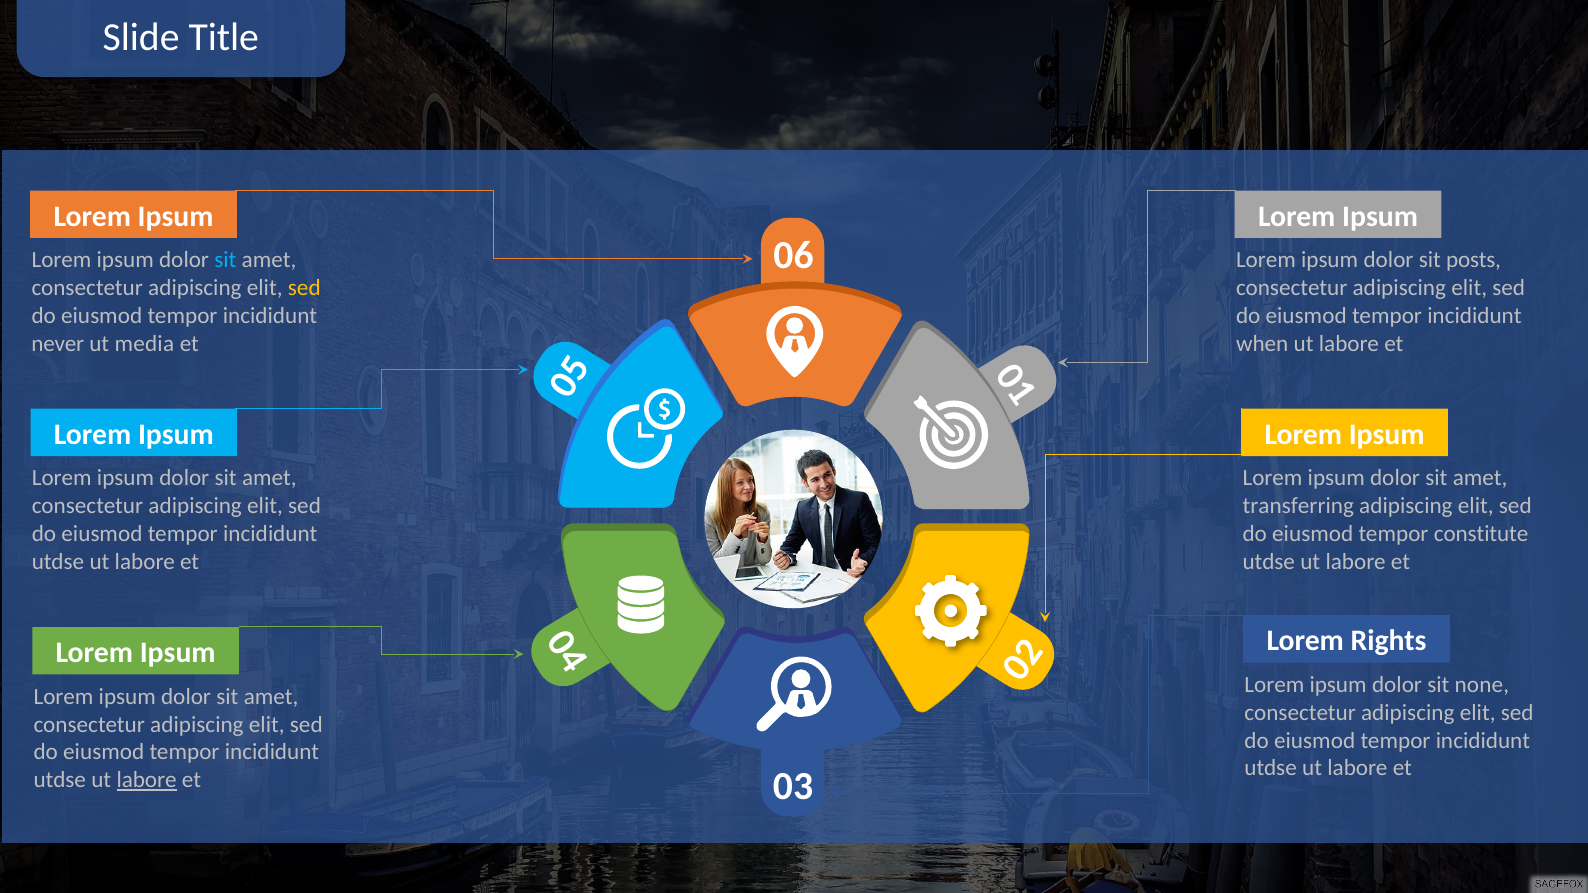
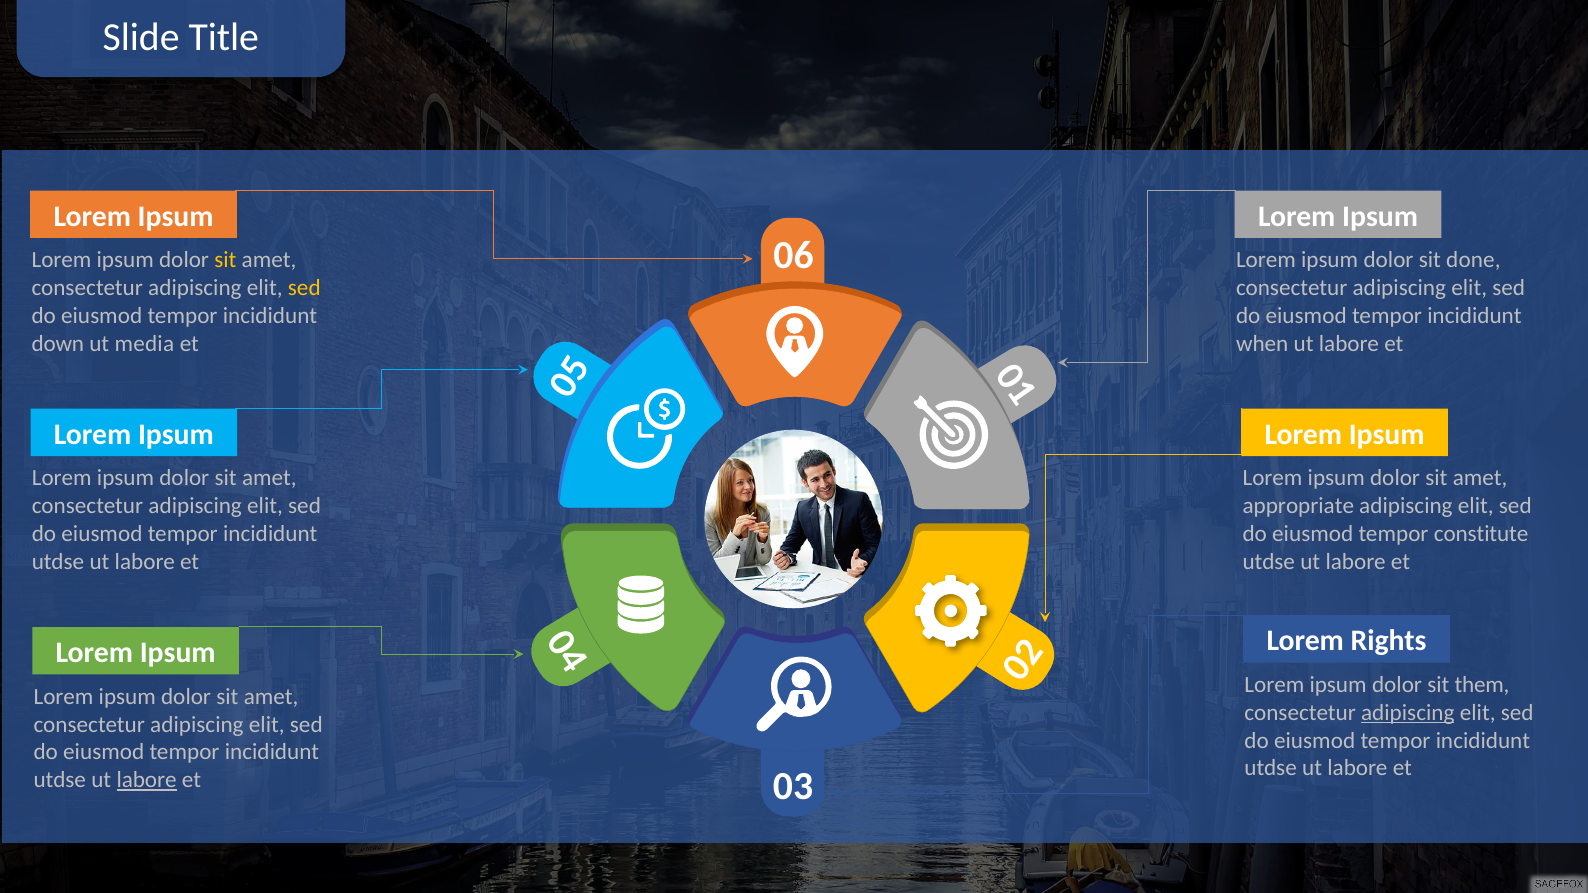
sit colour: light blue -> yellow (225, 260)
posts: posts -> done (1473, 260)
never: never -> down (58, 344)
transferring: transferring -> appropriate (1298, 506)
none: none -> them (1482, 685)
adipiscing underline: none -> present (1408, 713)
